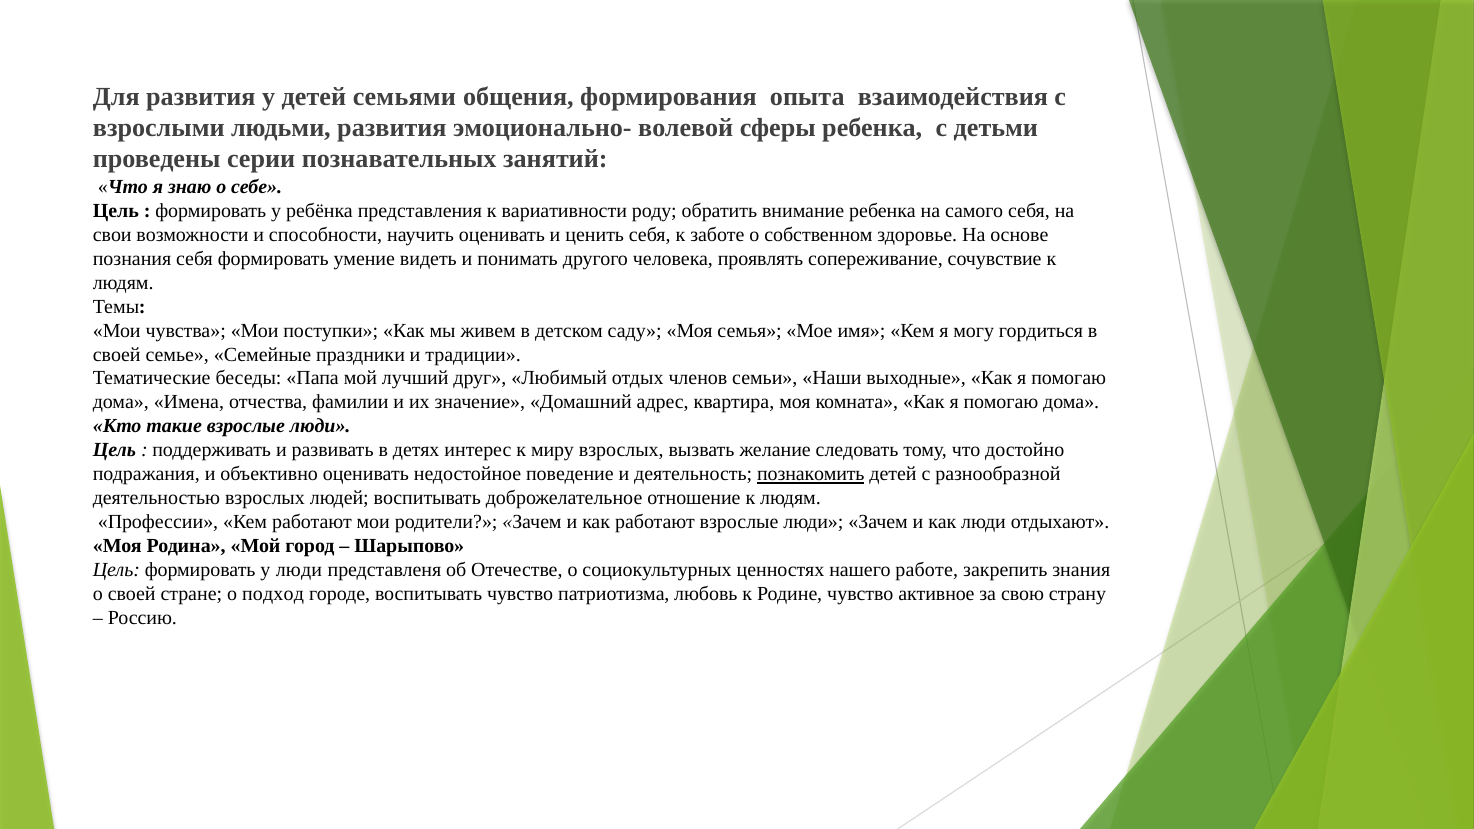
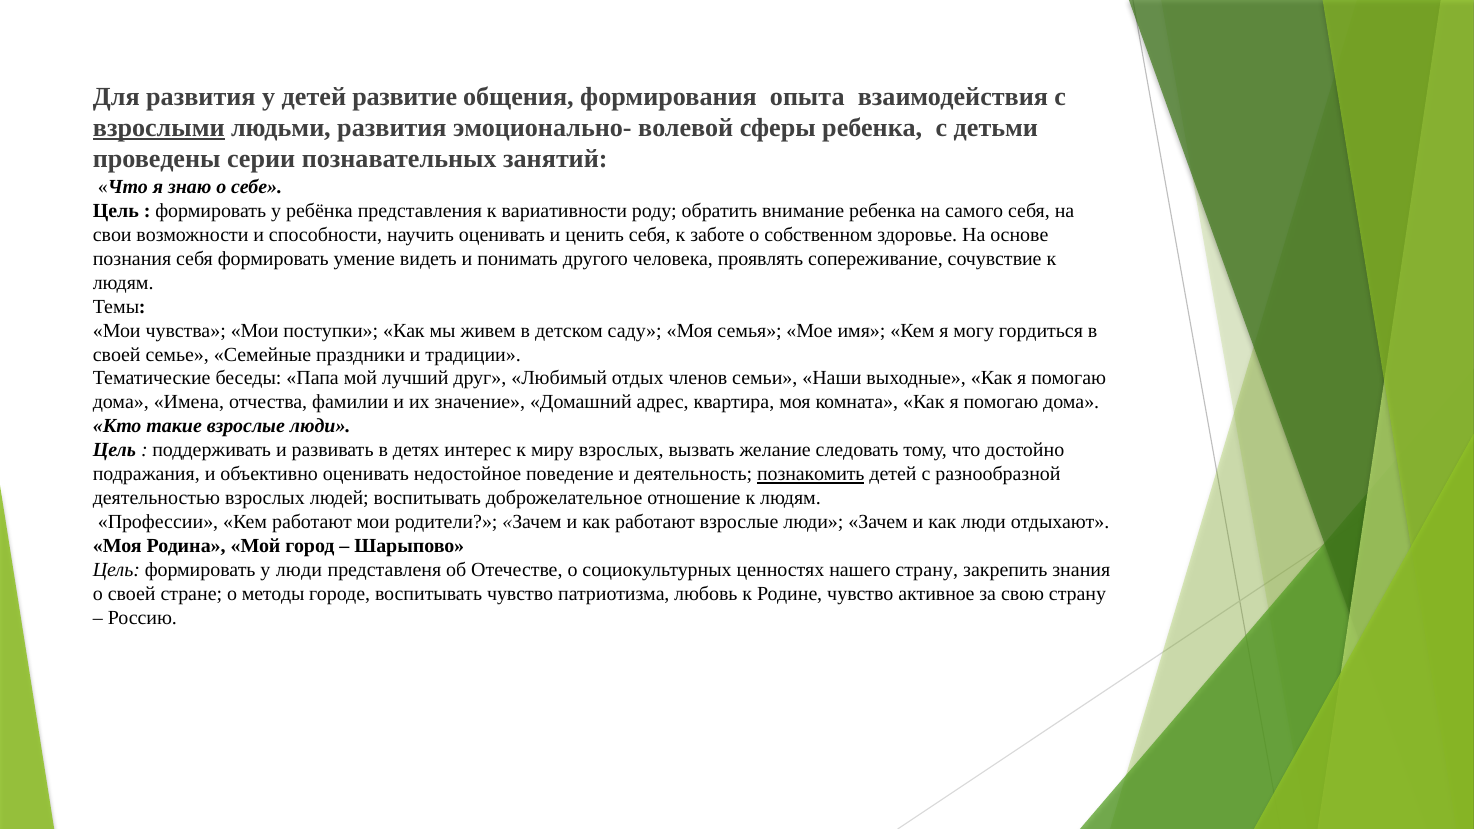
семьями: семьями -> развитие (405, 97)
взрослыми underline: none -> present (159, 128)
нашего работе: работе -> страну (927, 570)
подход: подход -> методы (273, 594)
